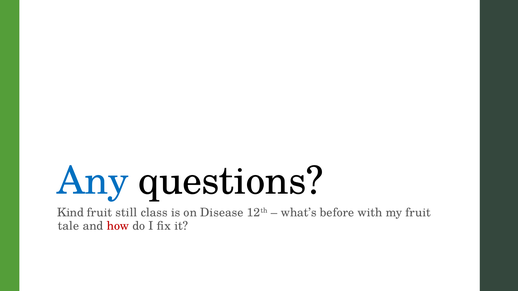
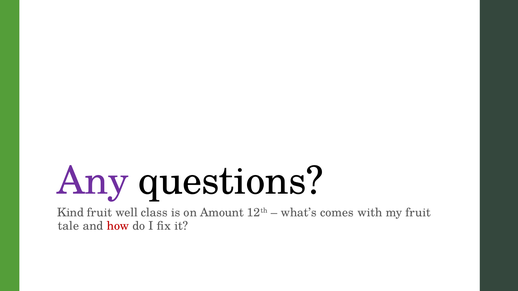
Any colour: blue -> purple (93, 181)
still: still -> well (127, 213)
Disease: Disease -> Amount (222, 213)
before: before -> comes (337, 213)
